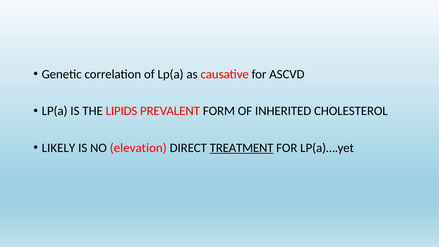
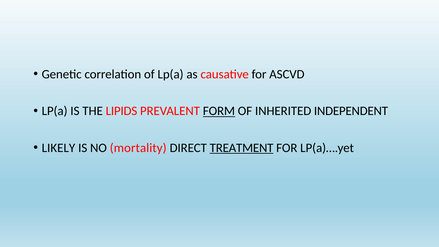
FORM underline: none -> present (219, 111)
CHOLESTEROL: CHOLESTEROL -> INDEPENDENT (351, 111)
elevation: elevation -> mortality (138, 148)
